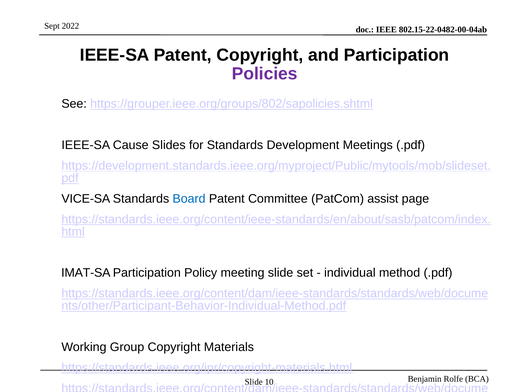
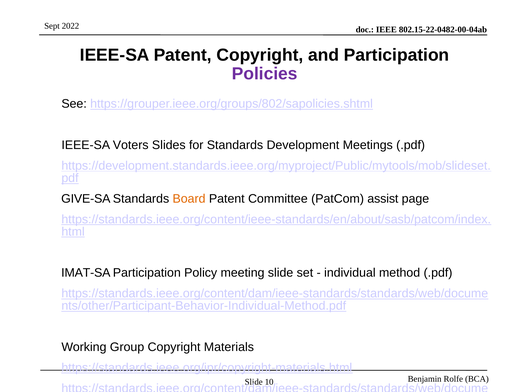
Cause: Cause -> Voters (131, 145)
VICE-SA: VICE-SA -> GIVE-SA (86, 198)
Board colour: blue -> orange (189, 198)
